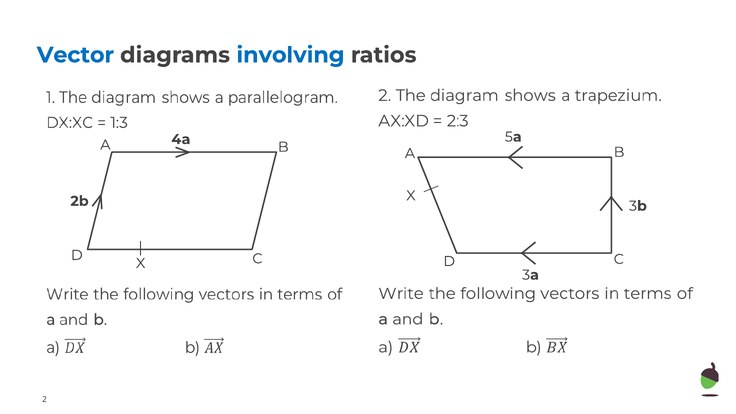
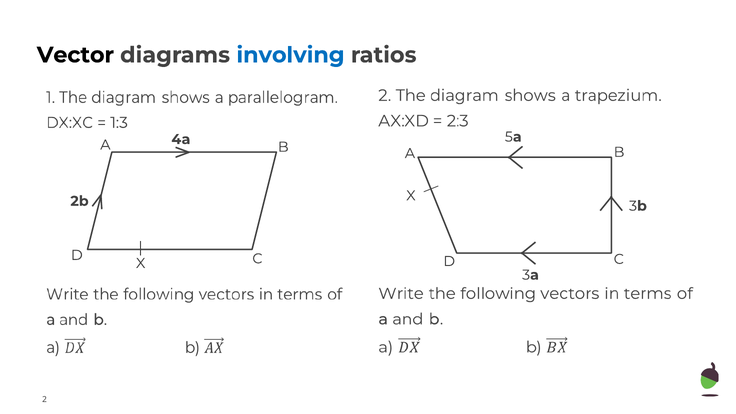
Vector colour: blue -> black (75, 55)
